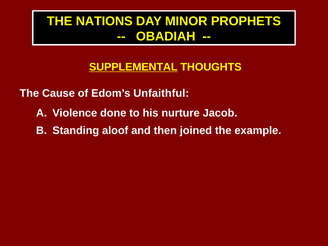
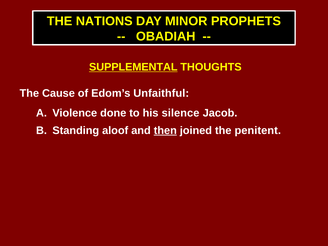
nurture: nurture -> silence (181, 113)
then underline: none -> present (165, 130)
example: example -> penitent (258, 130)
